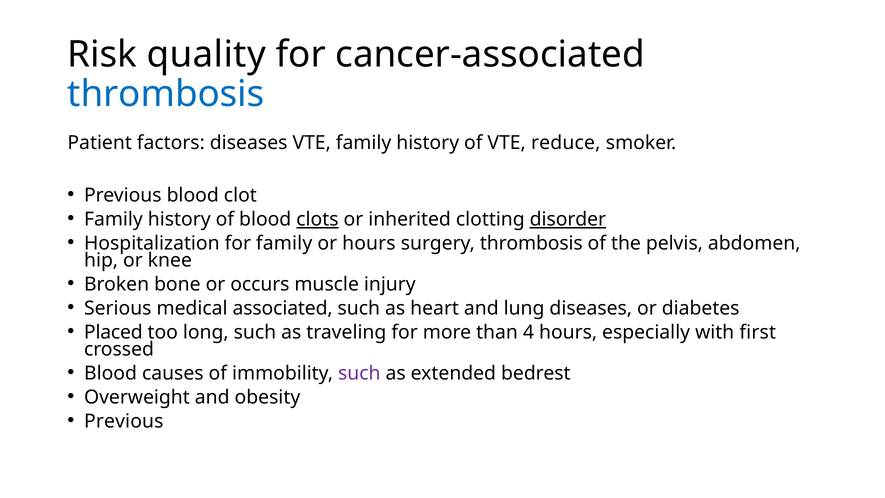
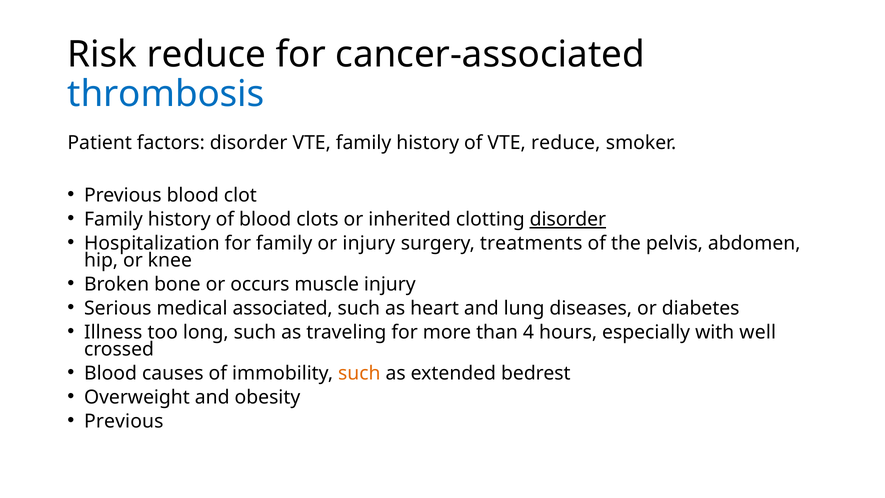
Risk quality: quality -> reduce (206, 54)
factors diseases: diseases -> disorder (249, 143)
clots underline: present -> none (317, 219)
or hours: hours -> injury (369, 243)
surgery thrombosis: thrombosis -> treatments (531, 243)
Placed: Placed -> Illness (113, 332)
first: first -> well (758, 332)
such colour: purple -> orange (359, 373)
